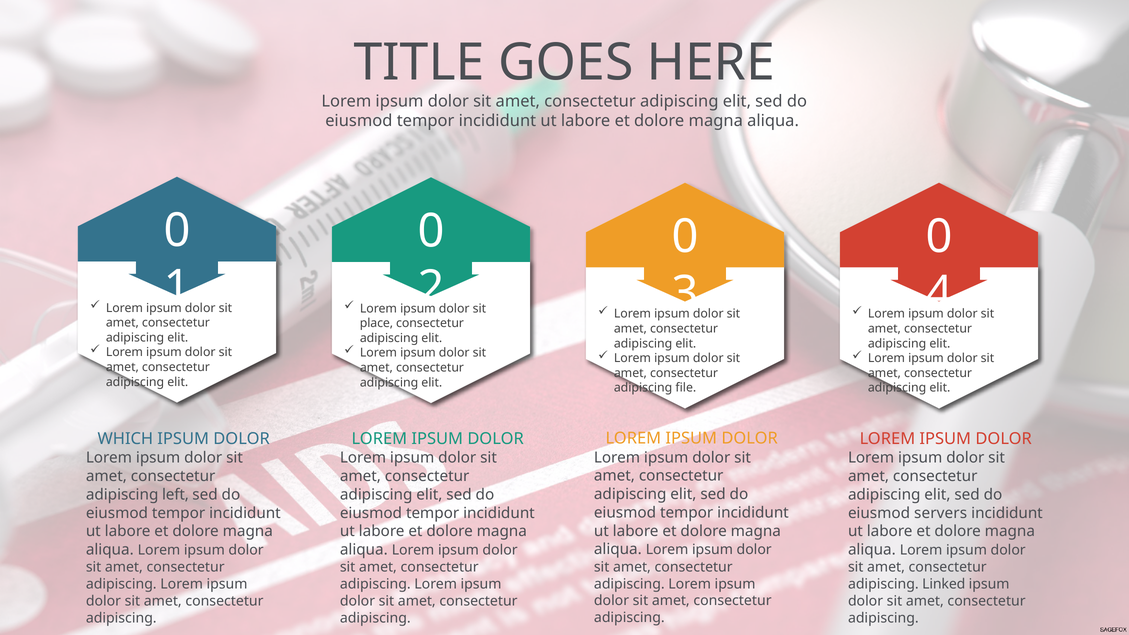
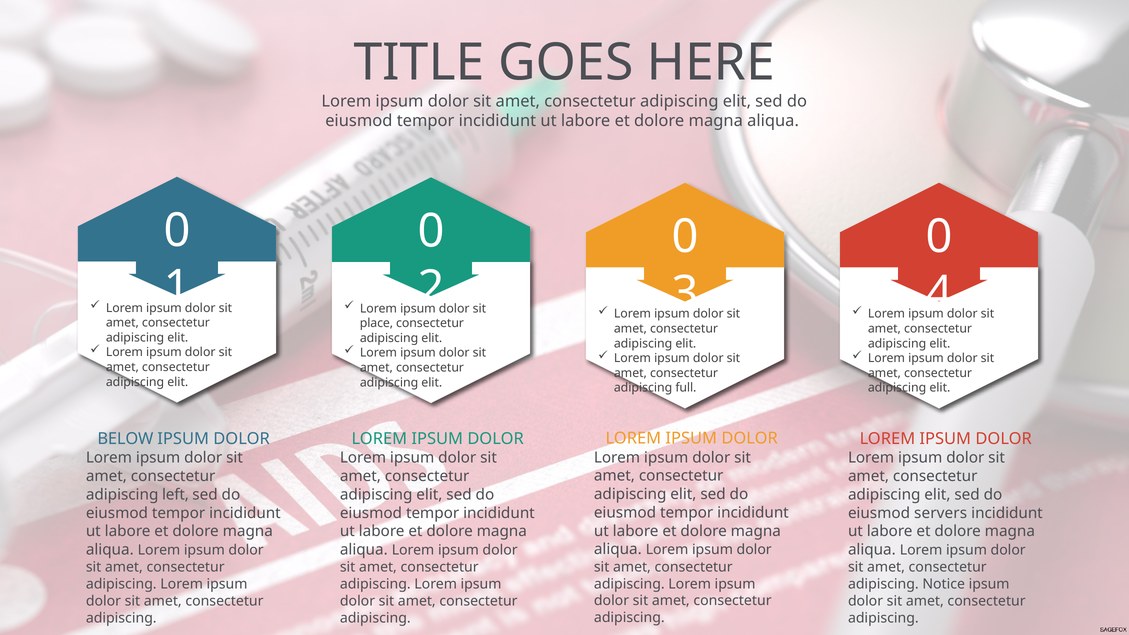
file: file -> full (686, 388)
WHICH: WHICH -> BELOW (125, 439)
Linked: Linked -> Notice (944, 584)
